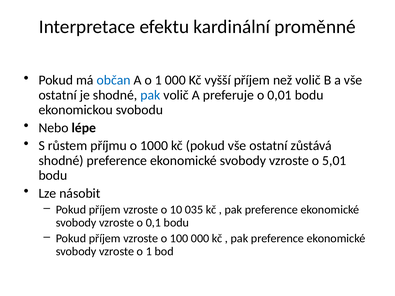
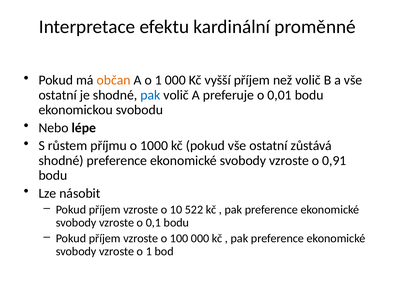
občan colour: blue -> orange (114, 80)
5,01: 5,01 -> 0,91 (334, 161)
035: 035 -> 522 (194, 210)
